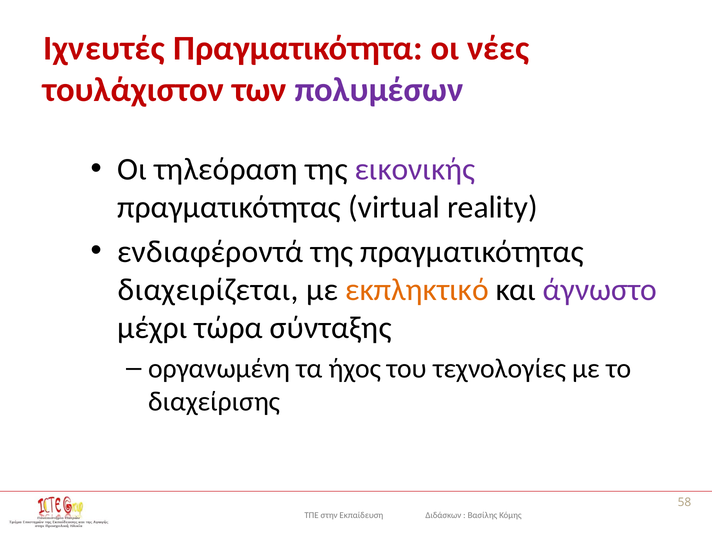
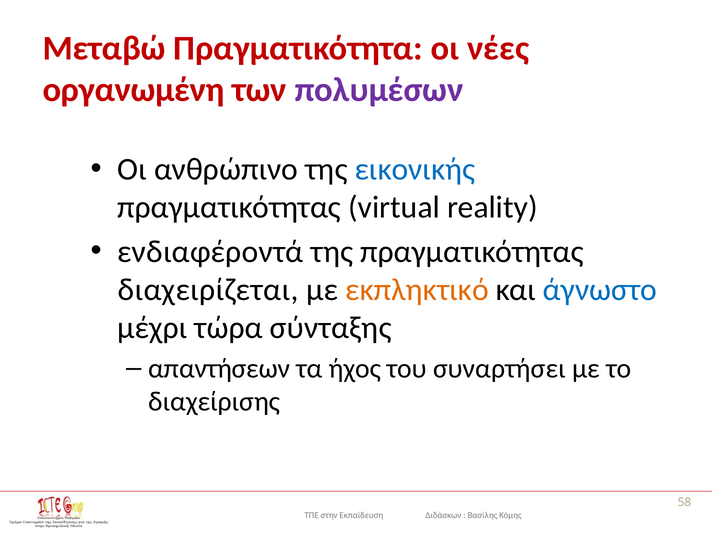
Ιχνευτές: Ιχνευτές -> Μεταβώ (104, 48)
τουλάχιστον: τουλάχιστον -> οργανωμένη (134, 90)
τηλεόραση: τηλεόραση -> ανθρώπινο (226, 169)
εικονικής colour: purple -> blue (415, 169)
άγνωστο colour: purple -> blue (600, 290)
οργανωμένη: οργανωμένη -> απαντήσεων (219, 369)
τεχνολογίες: τεχνολογίες -> συναρτήσει (500, 369)
